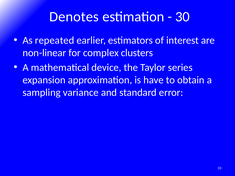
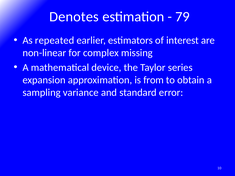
30: 30 -> 79 (182, 17)
clusters: clusters -> missing (137, 53)
have: have -> from (154, 80)
